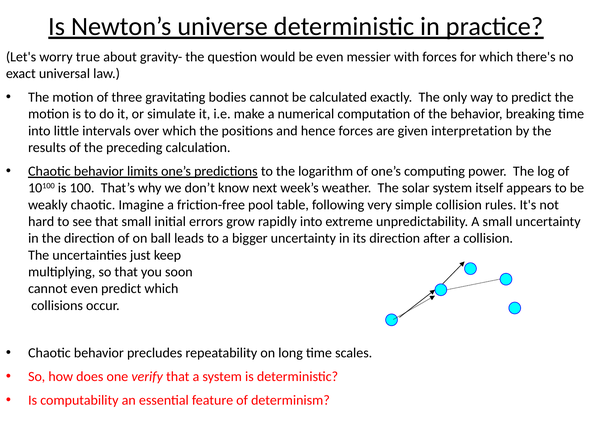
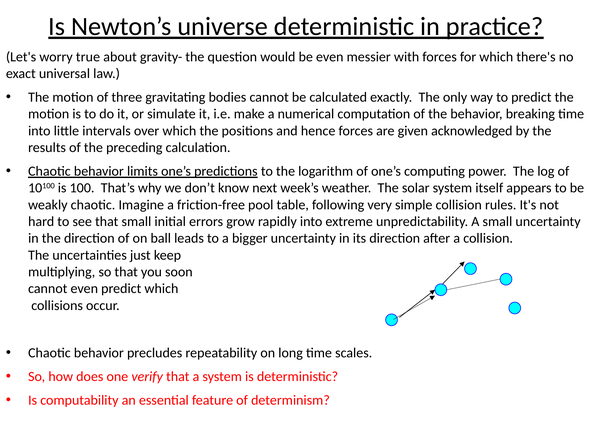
interpretation: interpretation -> acknowledged (472, 131)
